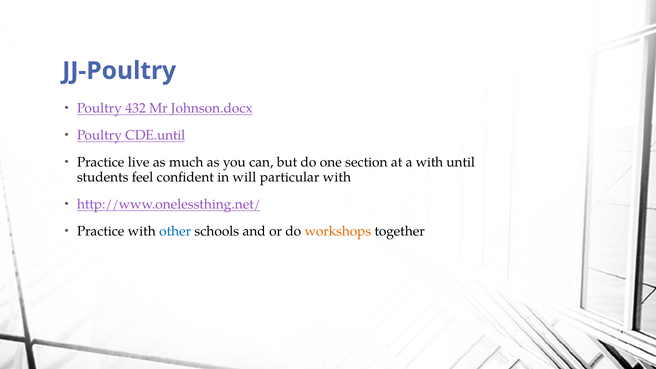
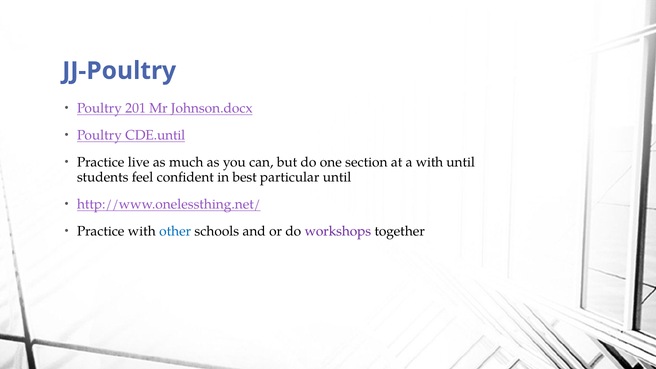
432: 432 -> 201 (136, 108)
will: will -> best (245, 177)
particular with: with -> until (337, 177)
workshops colour: orange -> purple (338, 231)
